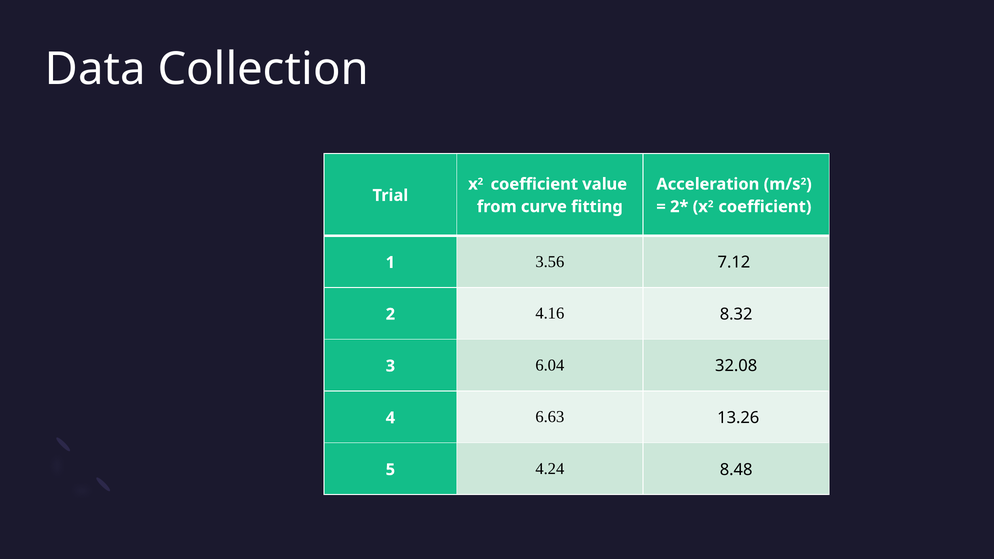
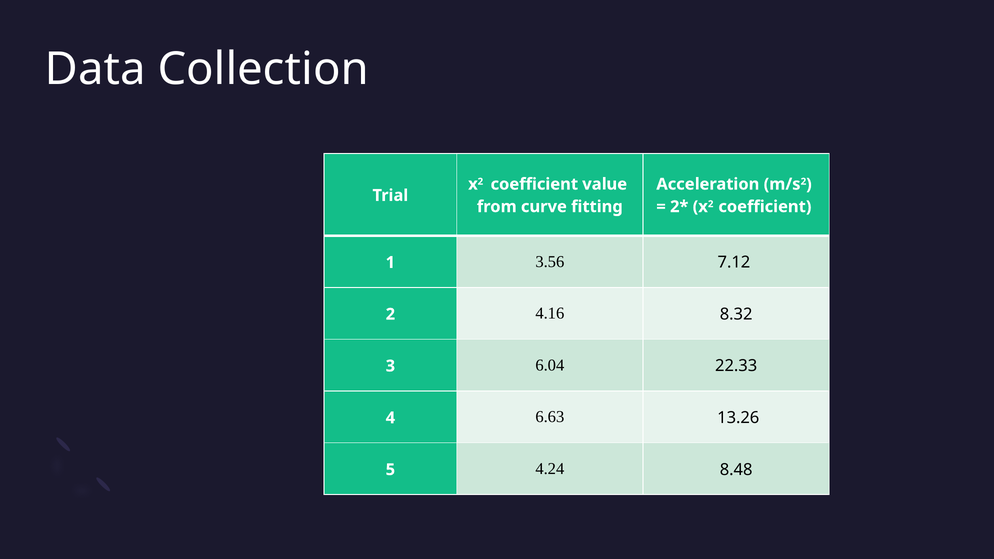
32.08: 32.08 -> 22.33 (736, 366)
